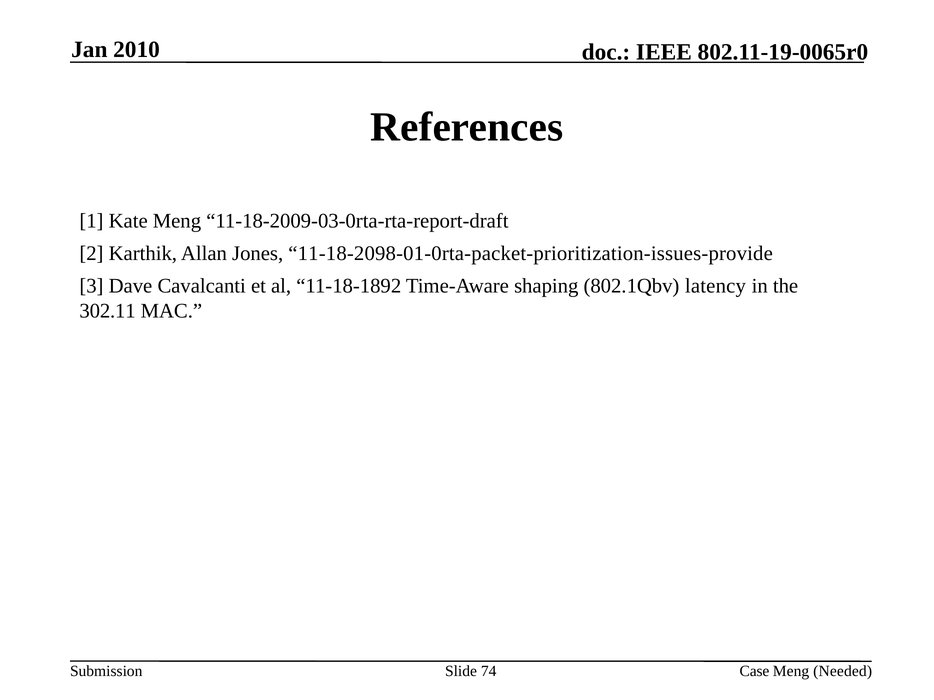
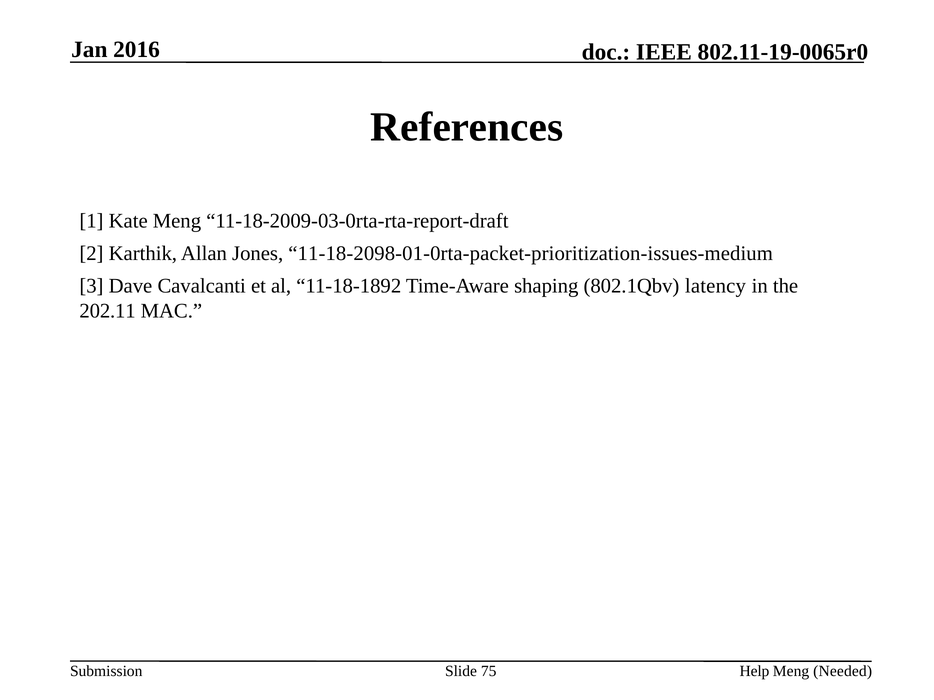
2010: 2010 -> 2016 (137, 50)
11-18-2098-01-0rta-packet-prioritization-issues-provide: 11-18-2098-01-0rta-packet-prioritization-issues-provide -> 11-18-2098-01-0rta-packet-prioritization-issues-medium (531, 254)
302.11: 302.11 -> 202.11 (108, 311)
74: 74 -> 75 (489, 672)
Case: Case -> Help (754, 672)
